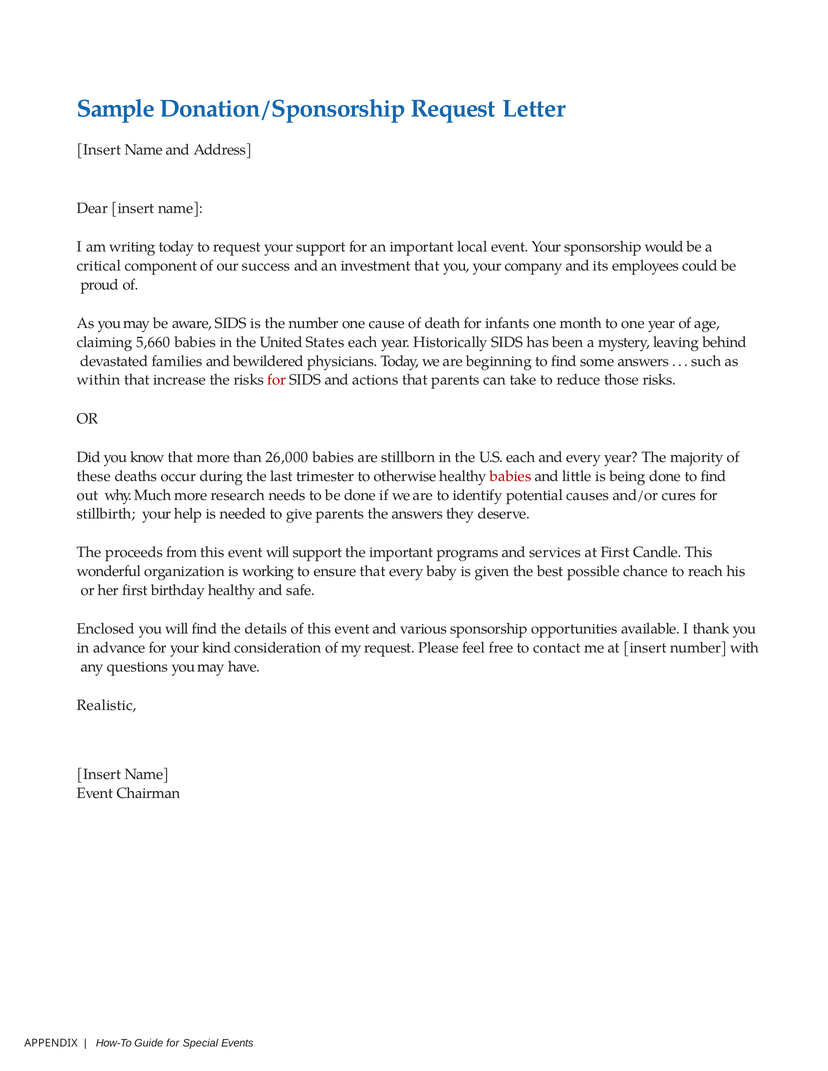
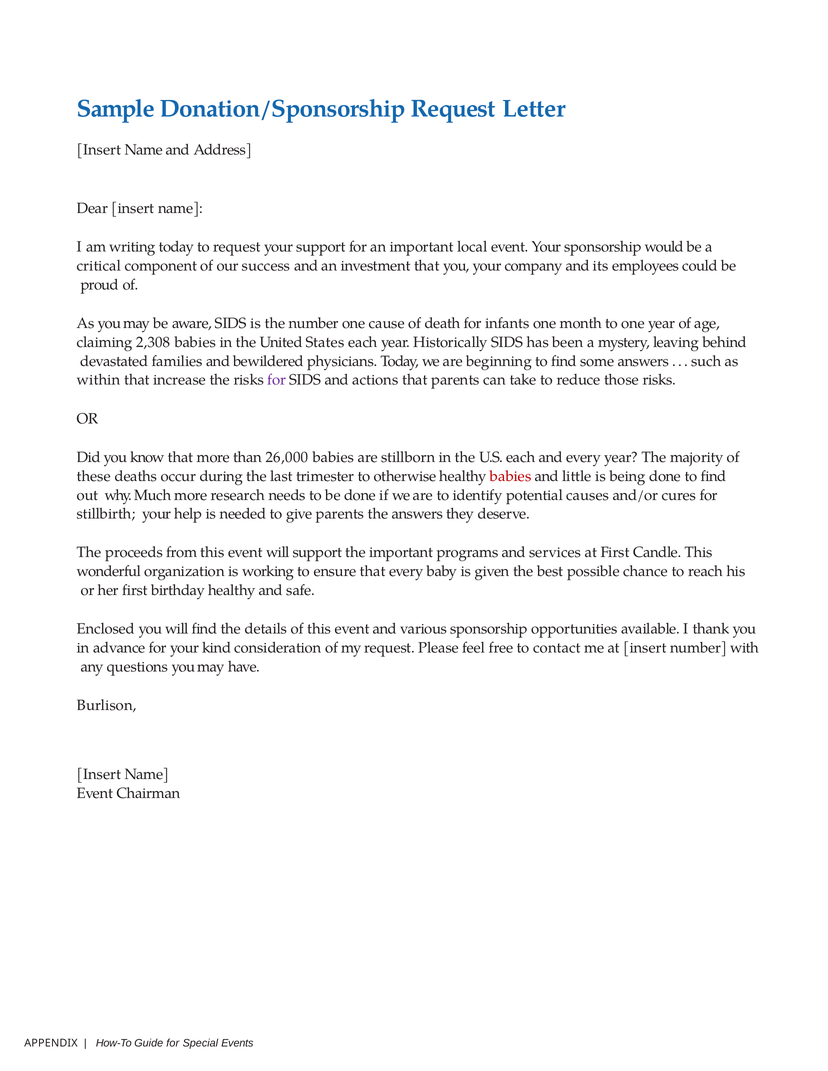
5,660: 5,660 -> 2,308 (153, 342)
for colour: red -> purple (277, 380)
Realistic: Realistic -> Burlison (107, 706)
